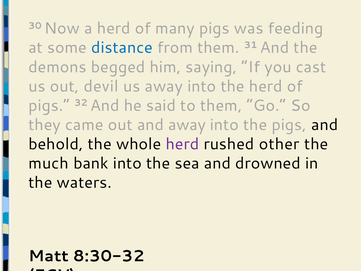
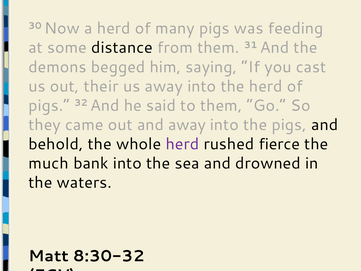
distance colour: blue -> black (122, 48)
devil: devil -> their (101, 86)
other: other -> fierce (279, 144)
